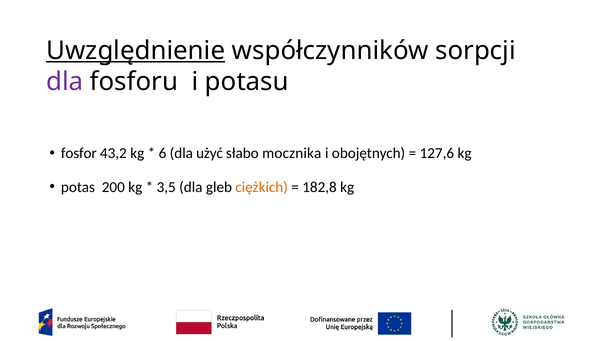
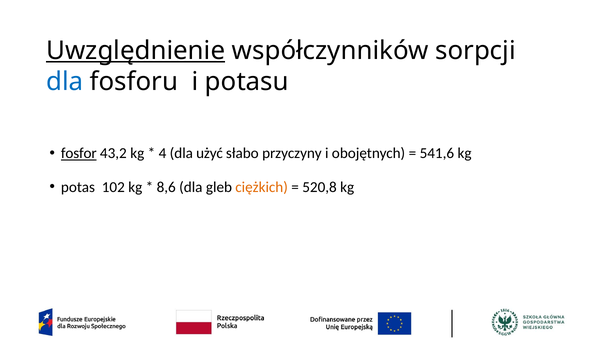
dla colour: purple -> blue (65, 82)
fosfor underline: none -> present (79, 153)
6: 6 -> 4 (162, 153)
mocznika: mocznika -> przyczyny (292, 153)
127,6: 127,6 -> 541,6 (437, 153)
200: 200 -> 102 (113, 187)
3,5: 3,5 -> 8,6 (166, 187)
182,8: 182,8 -> 520,8 (320, 187)
